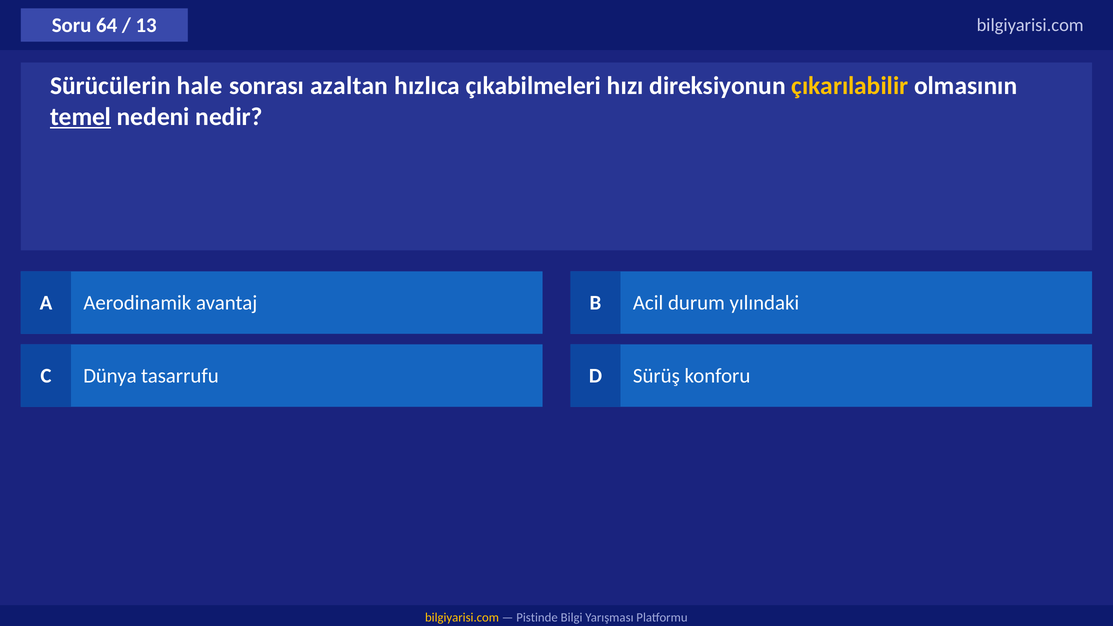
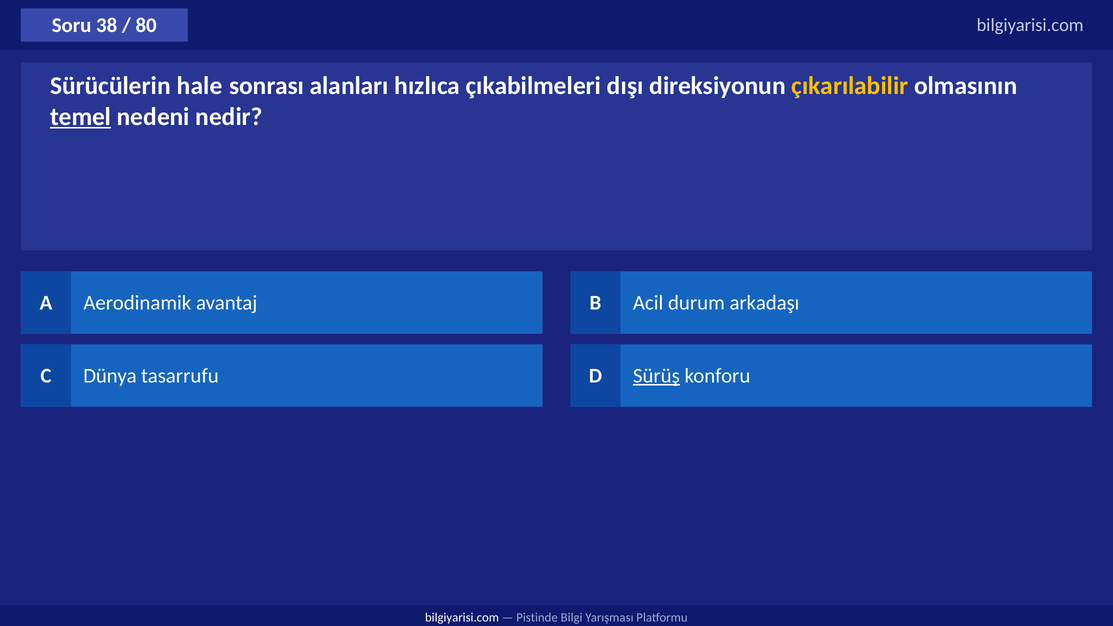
64: 64 -> 38 (107, 25)
13: 13 -> 80 (146, 25)
azaltan: azaltan -> alanları (349, 86)
hızı: hızı -> dışı (625, 86)
yılındaki: yılındaki -> arkadaşı (764, 303)
Sürüş underline: none -> present (656, 376)
bilgiyarisi.com colour: yellow -> white (462, 617)
